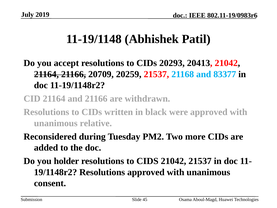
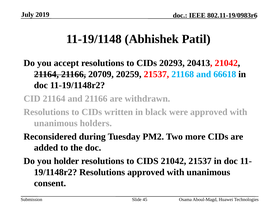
83377: 83377 -> 66618 (225, 74)
relative: relative -> holders (96, 123)
